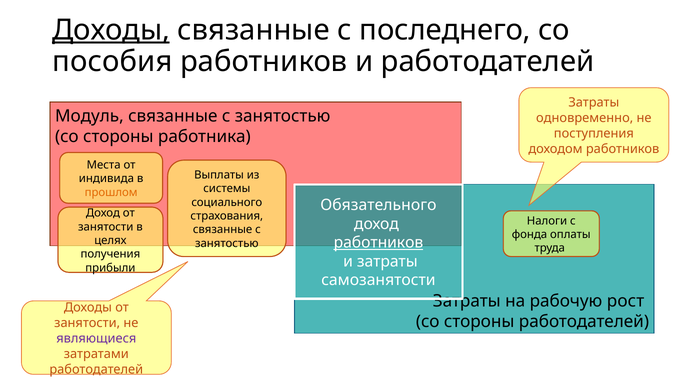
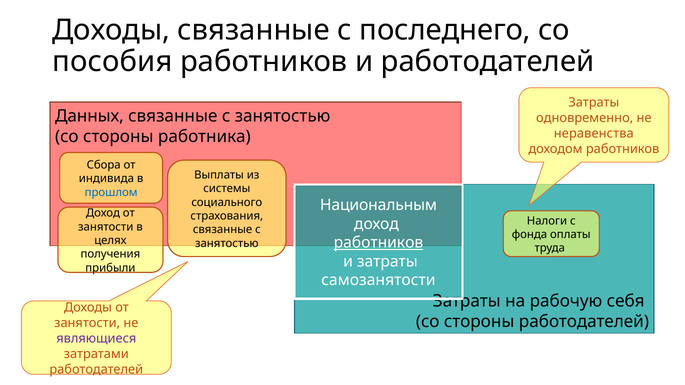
Доходы underline: present -> none (111, 30)
Модуль: Модуль -> Данных (89, 116)
поступления: поступления -> неравенства (594, 134)
Места: Места -> Сбора (104, 165)
прошлом colour: orange -> blue (111, 192)
Обязательного: Обязательного -> Национальным (379, 205)
рост: рост -> себя (626, 301)
